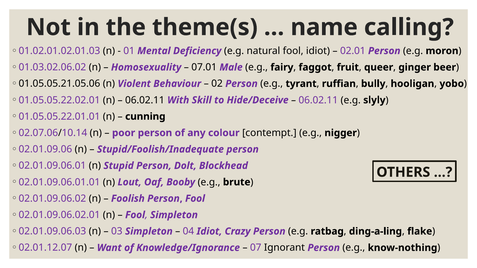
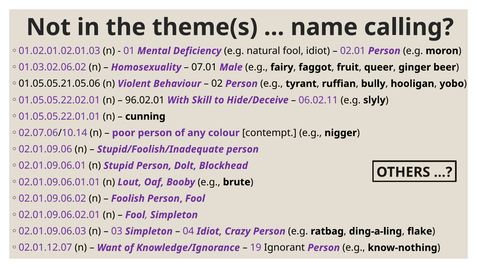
06.02.11: 06.02.11 -> 96.02.01 (145, 100)
07: 07 -> 19 (256, 248)
